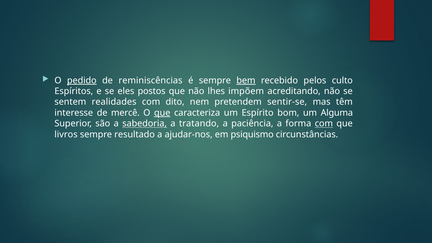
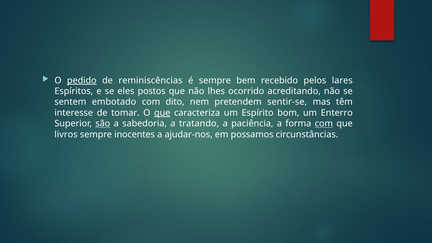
bem underline: present -> none (246, 80)
culto: culto -> lares (342, 80)
impõem: impõem -> ocorrido (246, 91)
realidades: realidades -> embotado (114, 102)
mercê: mercê -> tomar (125, 113)
Alguma: Alguma -> Enterro (337, 113)
são underline: none -> present (103, 124)
sabedoria underline: present -> none (145, 124)
resultado: resultado -> inocentes (135, 134)
psiquismo: psiquismo -> possamos (252, 134)
